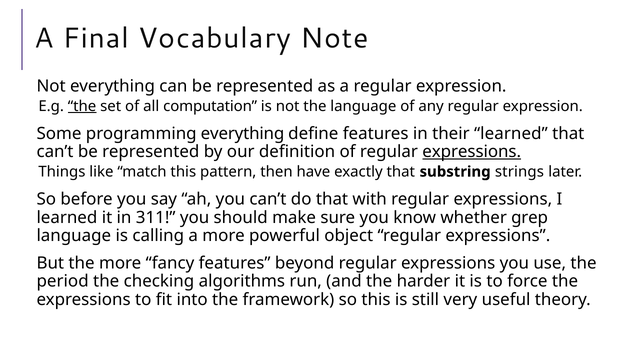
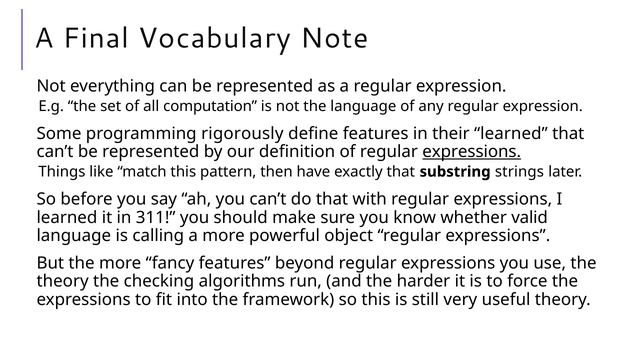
the underline: present -> none (82, 106)
programming everything: everything -> rigorously (242, 134)
grep: grep -> valid (530, 218)
period: period -> theory (63, 282)
